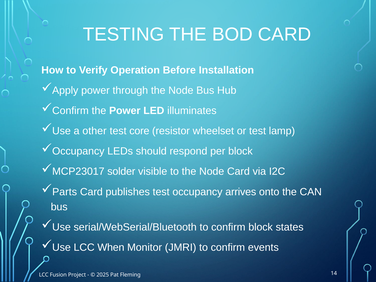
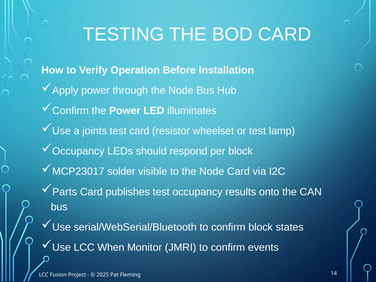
other: other -> joints (95, 131)
test core: core -> card (139, 131)
arrives: arrives -> results (241, 192)
